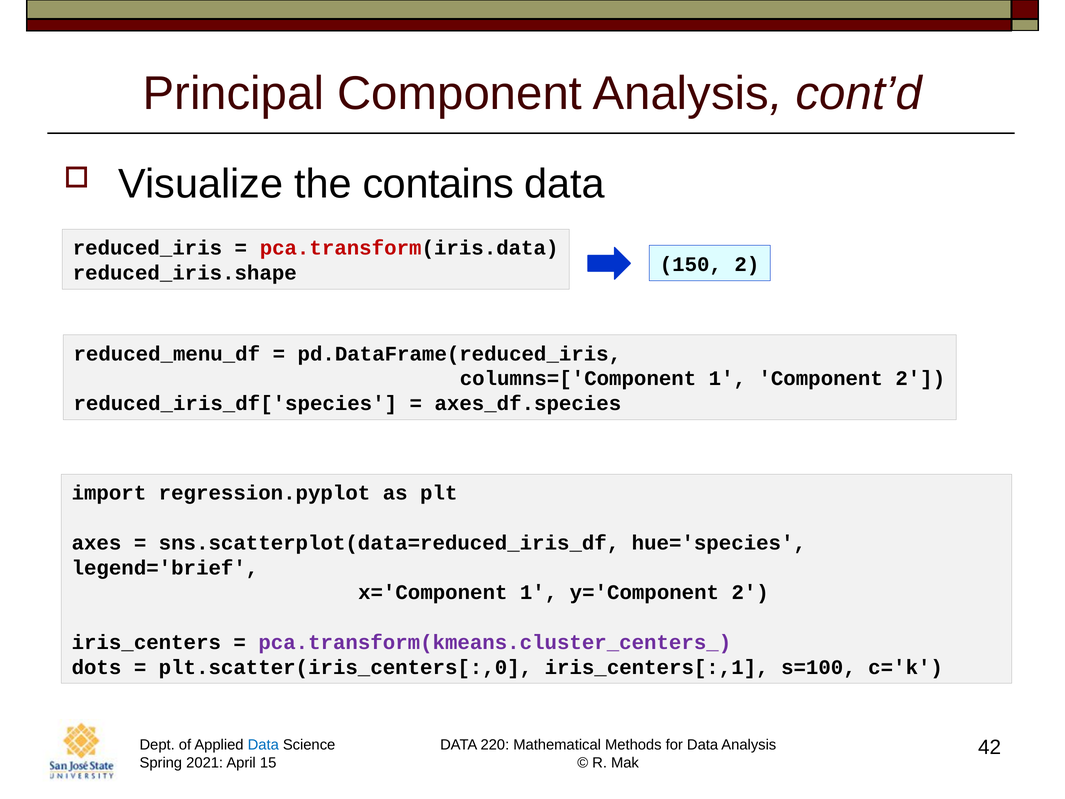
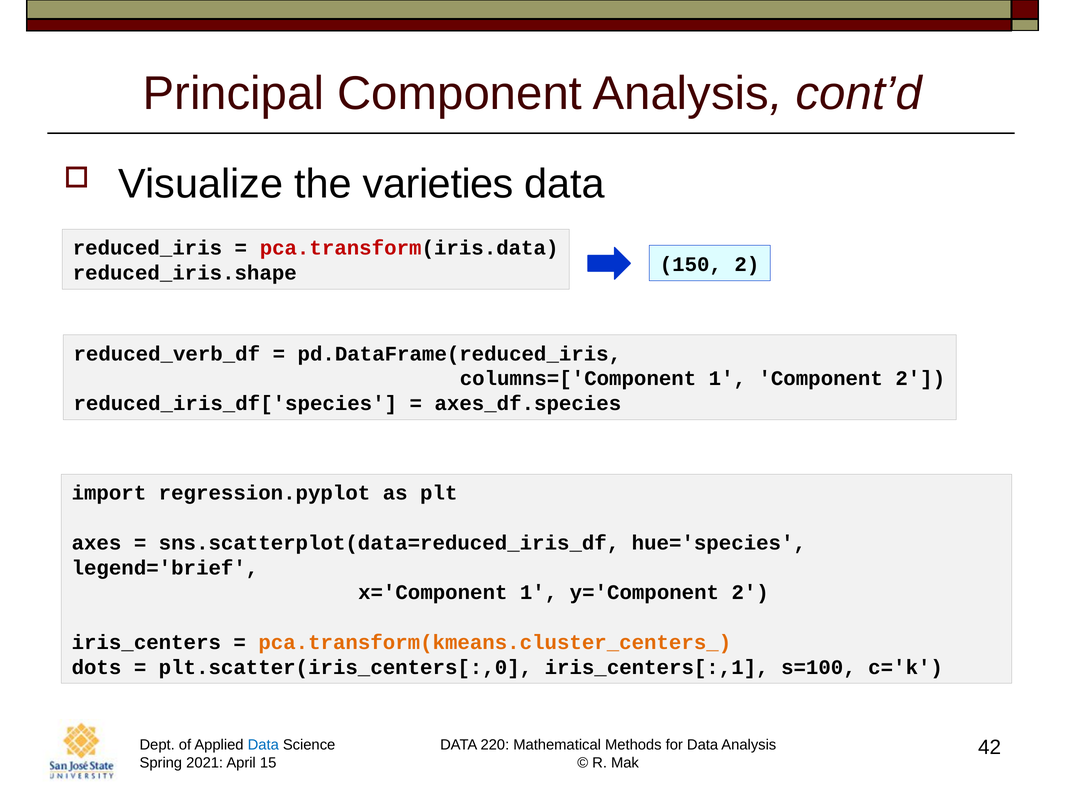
contains: contains -> varieties (438, 184)
reduced_menu_df: reduced_menu_df -> reduced_verb_df (167, 354)
pca.transform(kmeans.cluster_centers_ colour: purple -> orange (495, 642)
